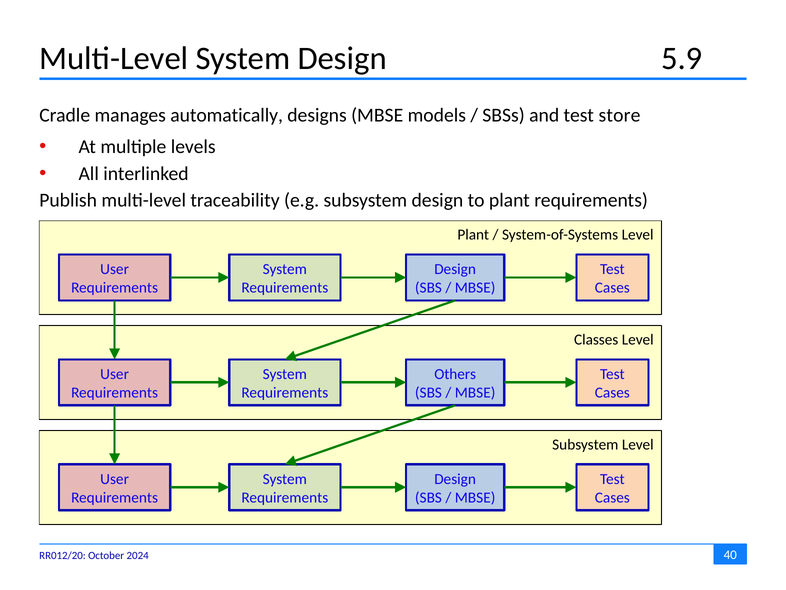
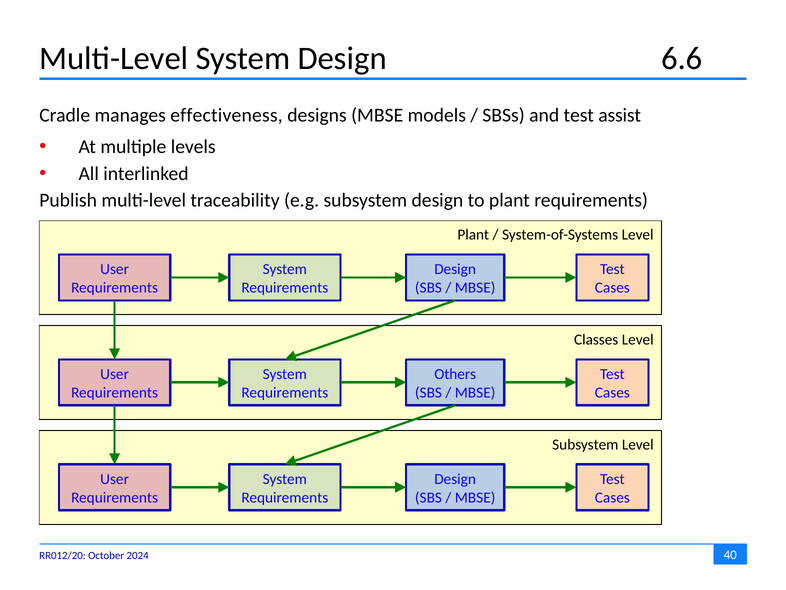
5.9: 5.9 -> 6.6 (682, 59)
automatically: automatically -> effectiveness (226, 115)
store: store -> assist (620, 115)
